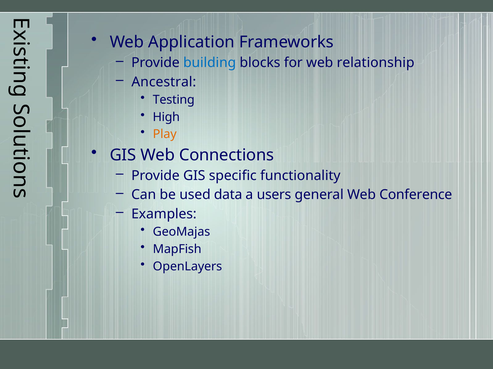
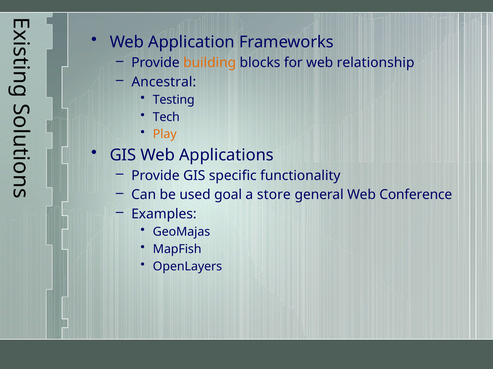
building colour: blue -> orange (210, 63)
High: High -> Tech (166, 117)
Connections: Connections -> Applications (226, 155)
data: data -> goal (228, 195)
users: users -> store (274, 195)
